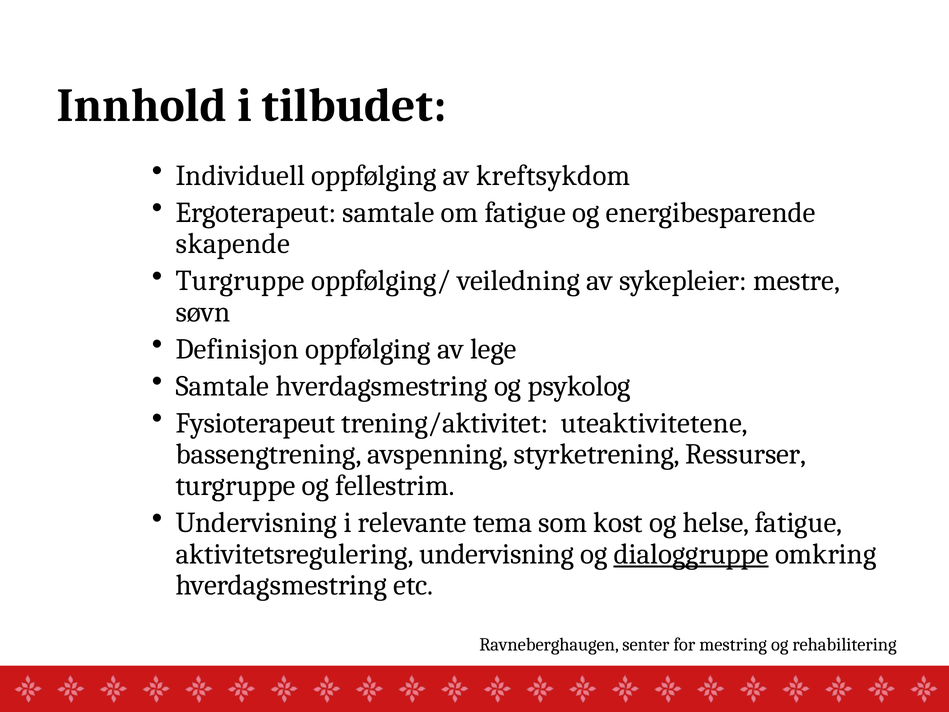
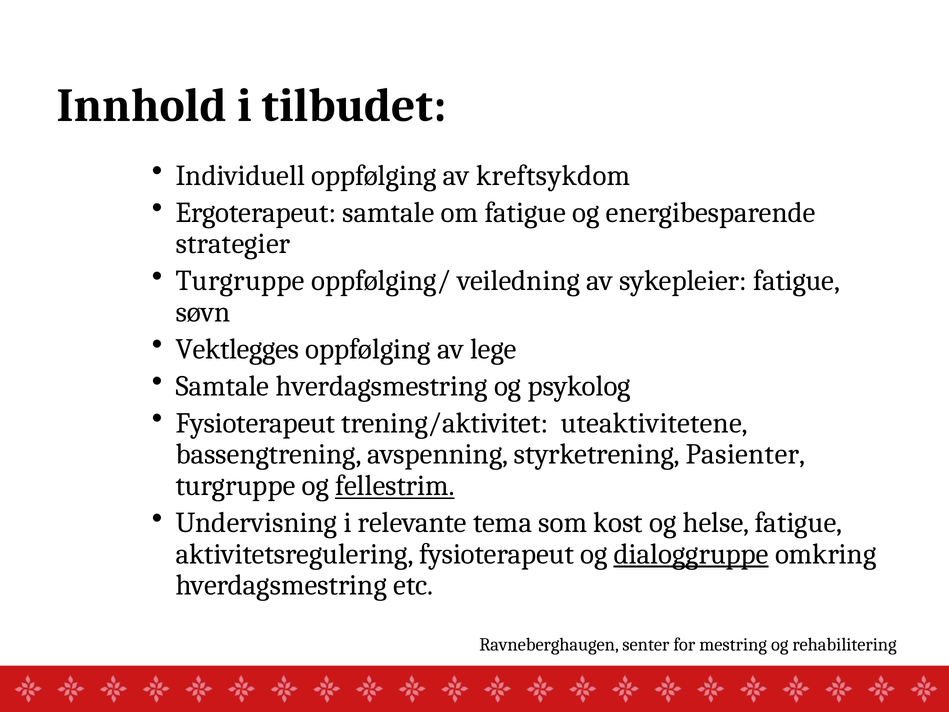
skapende: skapende -> strategier (233, 244)
sykepleier mestre: mestre -> fatigue (797, 281)
Definisjon: Definisjon -> Vektlegges (237, 349)
Ressurser: Ressurser -> Pasienter (746, 454)
fellestrim underline: none -> present (395, 486)
aktivitetsregulering undervisning: undervisning -> fysioterapeut (497, 554)
